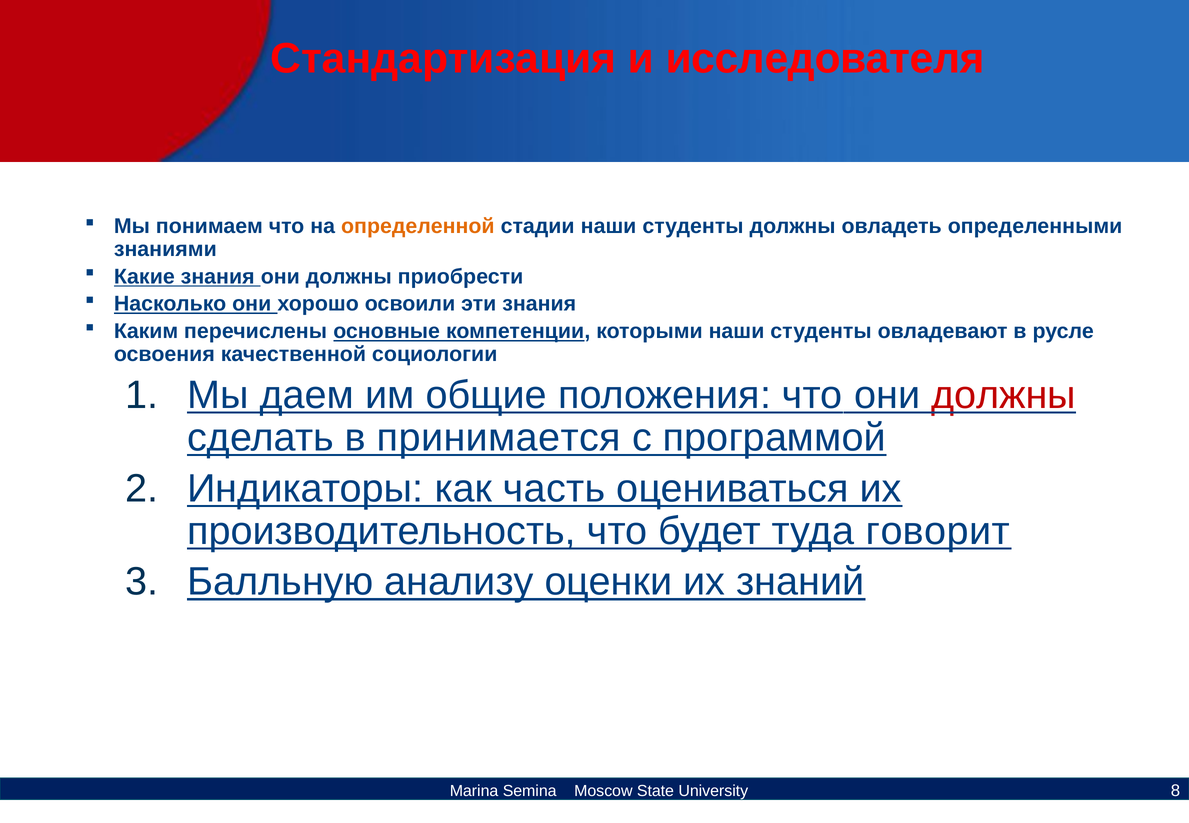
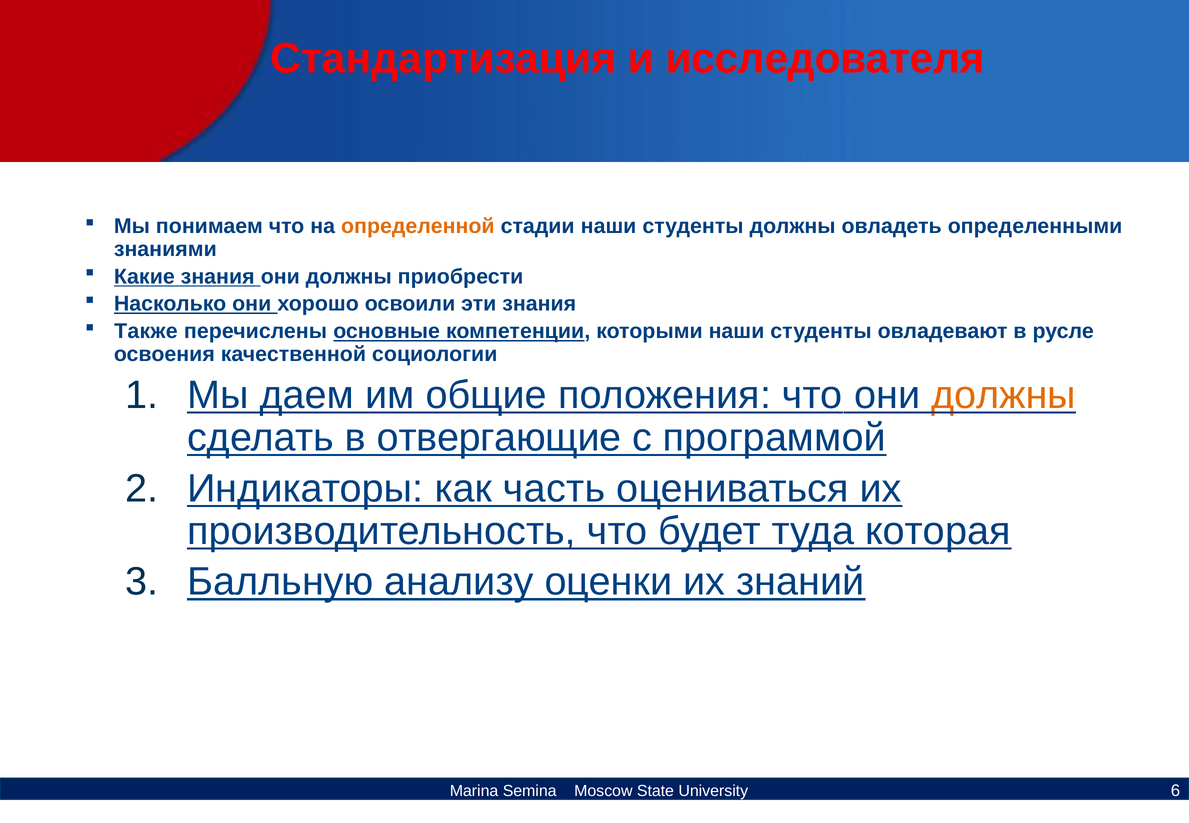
Каким: Каким -> Также (146, 331)
должны colour: red -> orange (1004, 395)
принимается: принимается -> отвергающие (499, 438)
говорит: говорит -> которая (938, 531)
8: 8 -> 6 (1176, 791)
